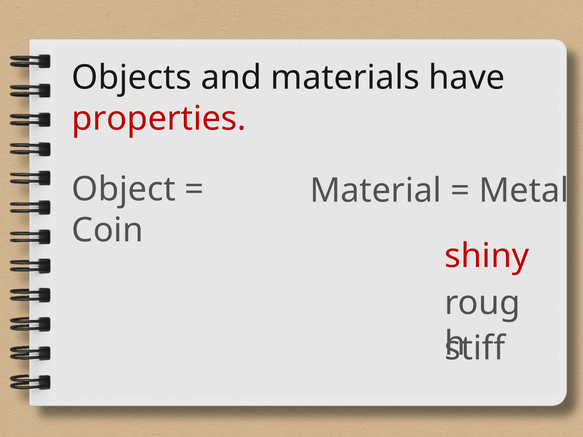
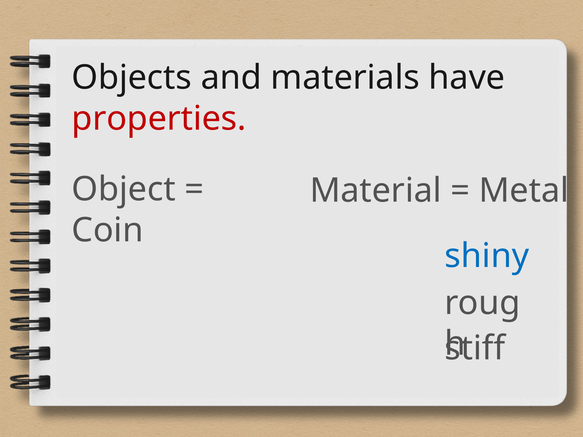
shiny colour: red -> blue (487, 256)
